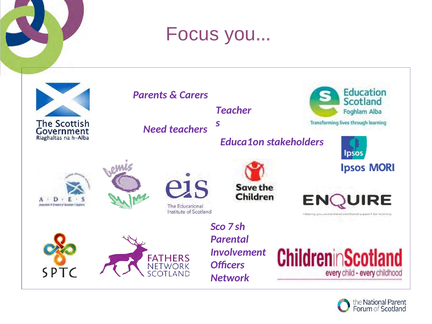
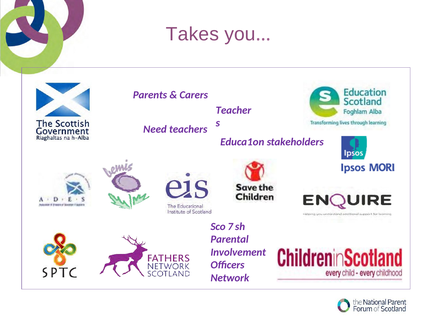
Focus: Focus -> Takes (192, 34)
